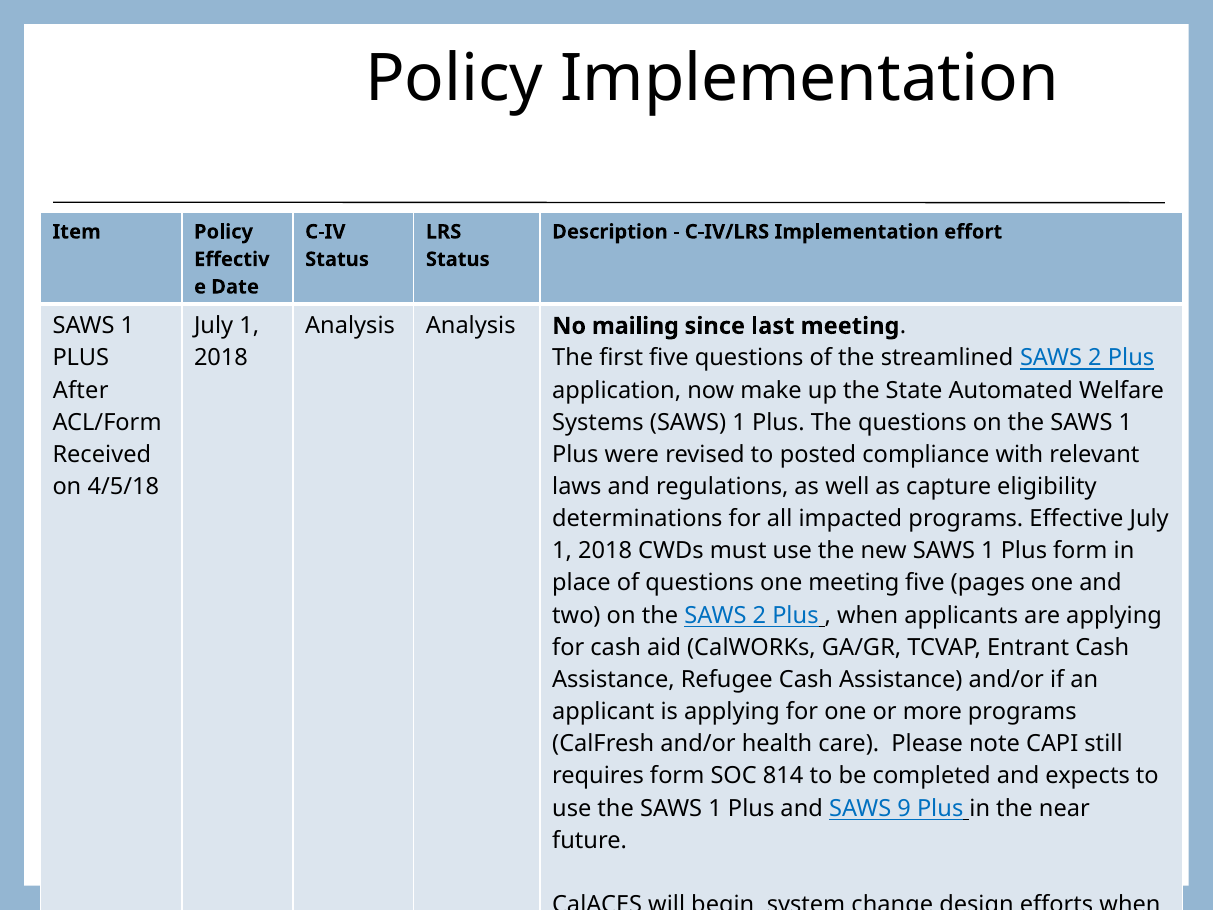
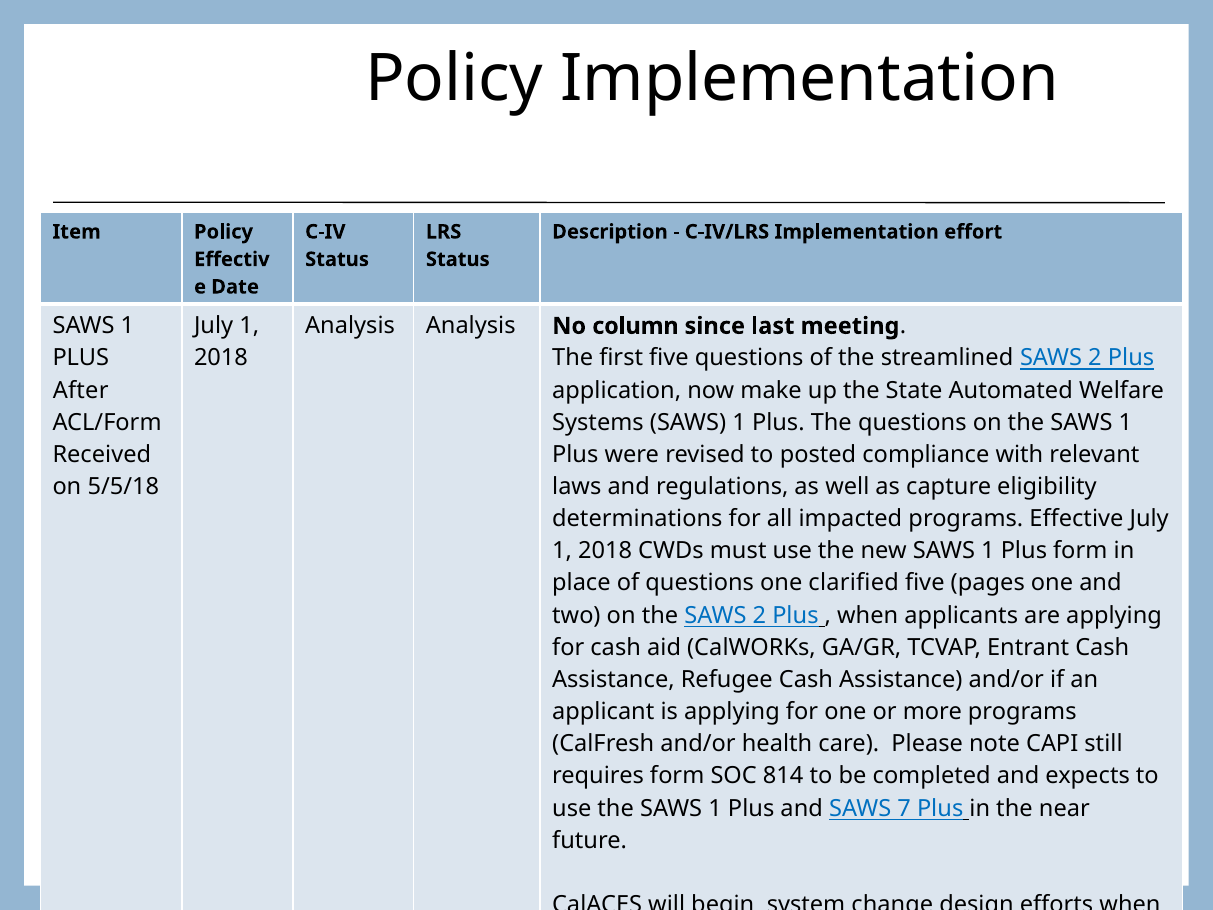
mailing: mailing -> column (635, 326)
4/5/18: 4/5/18 -> 5/5/18 (123, 487)
one meeting: meeting -> clarified (854, 583)
9: 9 -> 7 (904, 808)
